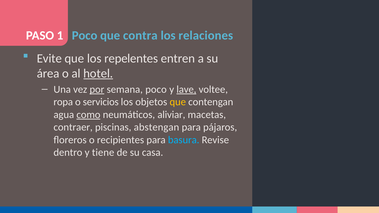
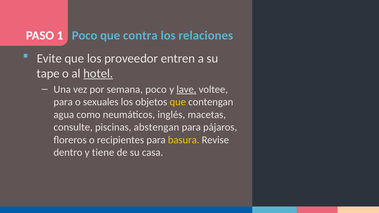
repelentes: repelentes -> proveedor (131, 58)
área: área -> tape (48, 74)
por underline: present -> none (97, 89)
ropa: ropa -> para (63, 102)
servicios: servicios -> sexuales (101, 102)
como underline: present -> none (88, 115)
aliviar: aliviar -> inglés (171, 115)
contraer: contraer -> consulte (73, 127)
basura colour: light blue -> yellow (184, 140)
